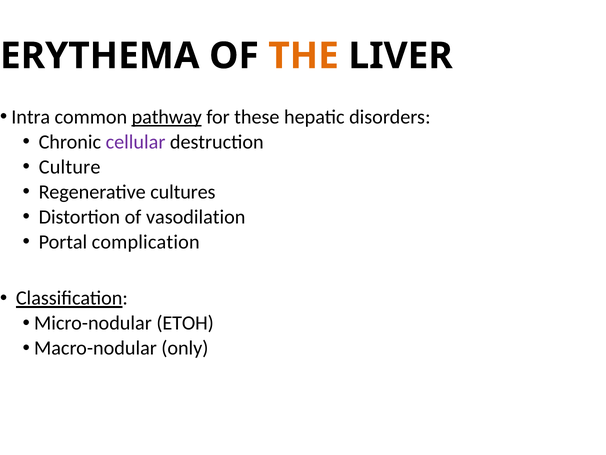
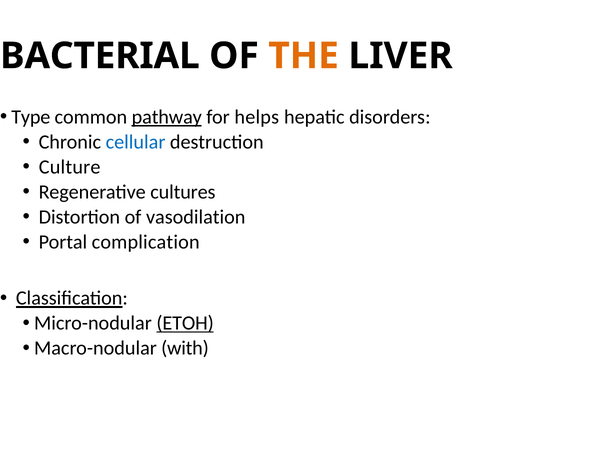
ERYTHEMA: ERYTHEMA -> BACTERIAL (100, 56)
Intra: Intra -> Type (31, 117)
these: these -> helps (257, 117)
cellular colour: purple -> blue (136, 142)
ETOH underline: none -> present (185, 323)
only: only -> with (185, 348)
